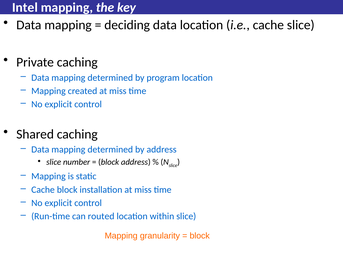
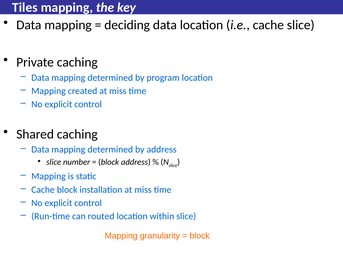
Intel: Intel -> Tiles (25, 8)
